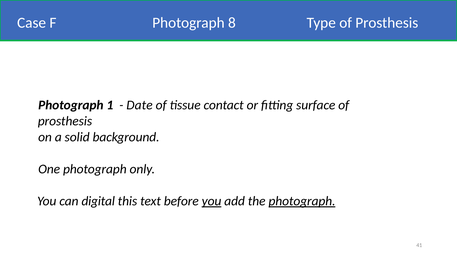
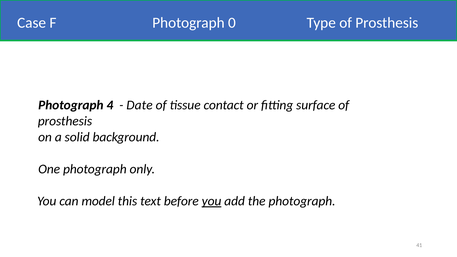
8: 8 -> 0 (232, 23)
1: 1 -> 4 (110, 105)
digital: digital -> model (98, 201)
photograph underline: present -> none (302, 201)
